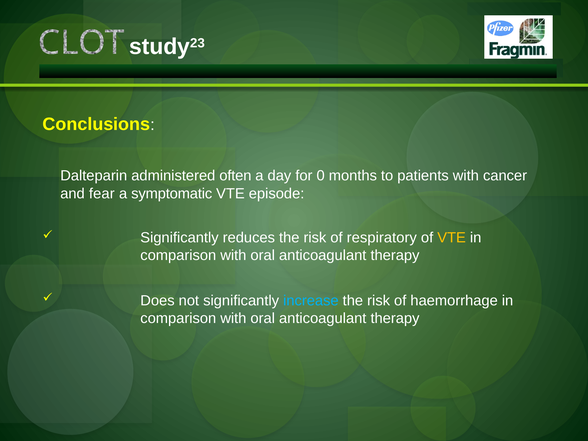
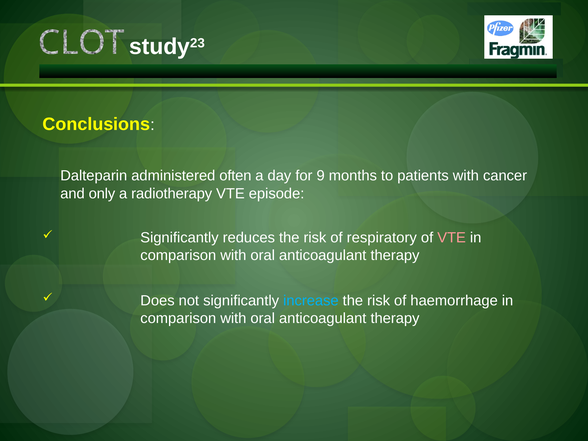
0: 0 -> 9 (321, 176)
fear: fear -> only (102, 194)
symptomatic: symptomatic -> radiotherapy (172, 194)
VTE colour: yellow -> pink (452, 238)
